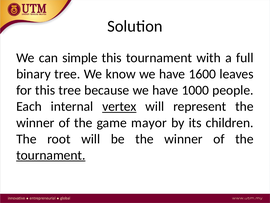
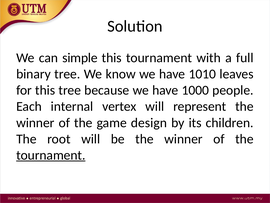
1600: 1600 -> 1010 (202, 74)
vertex underline: present -> none (119, 106)
mayor: mayor -> design (149, 122)
